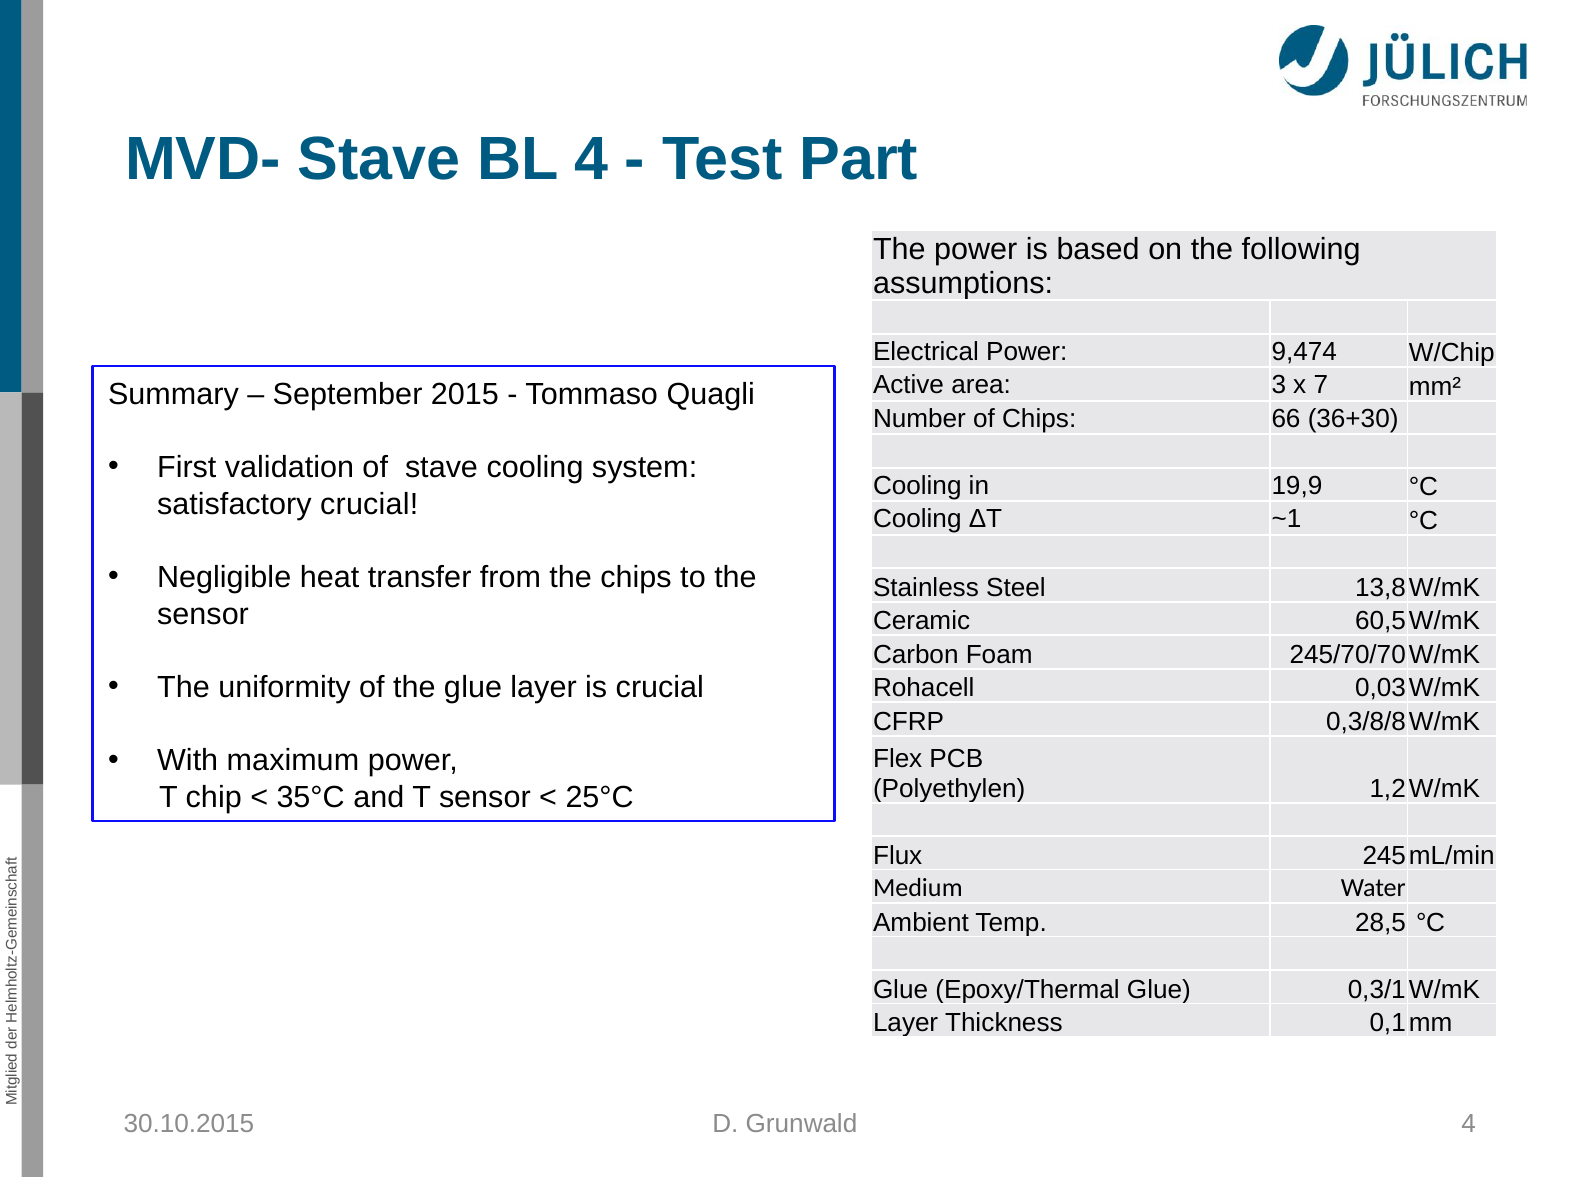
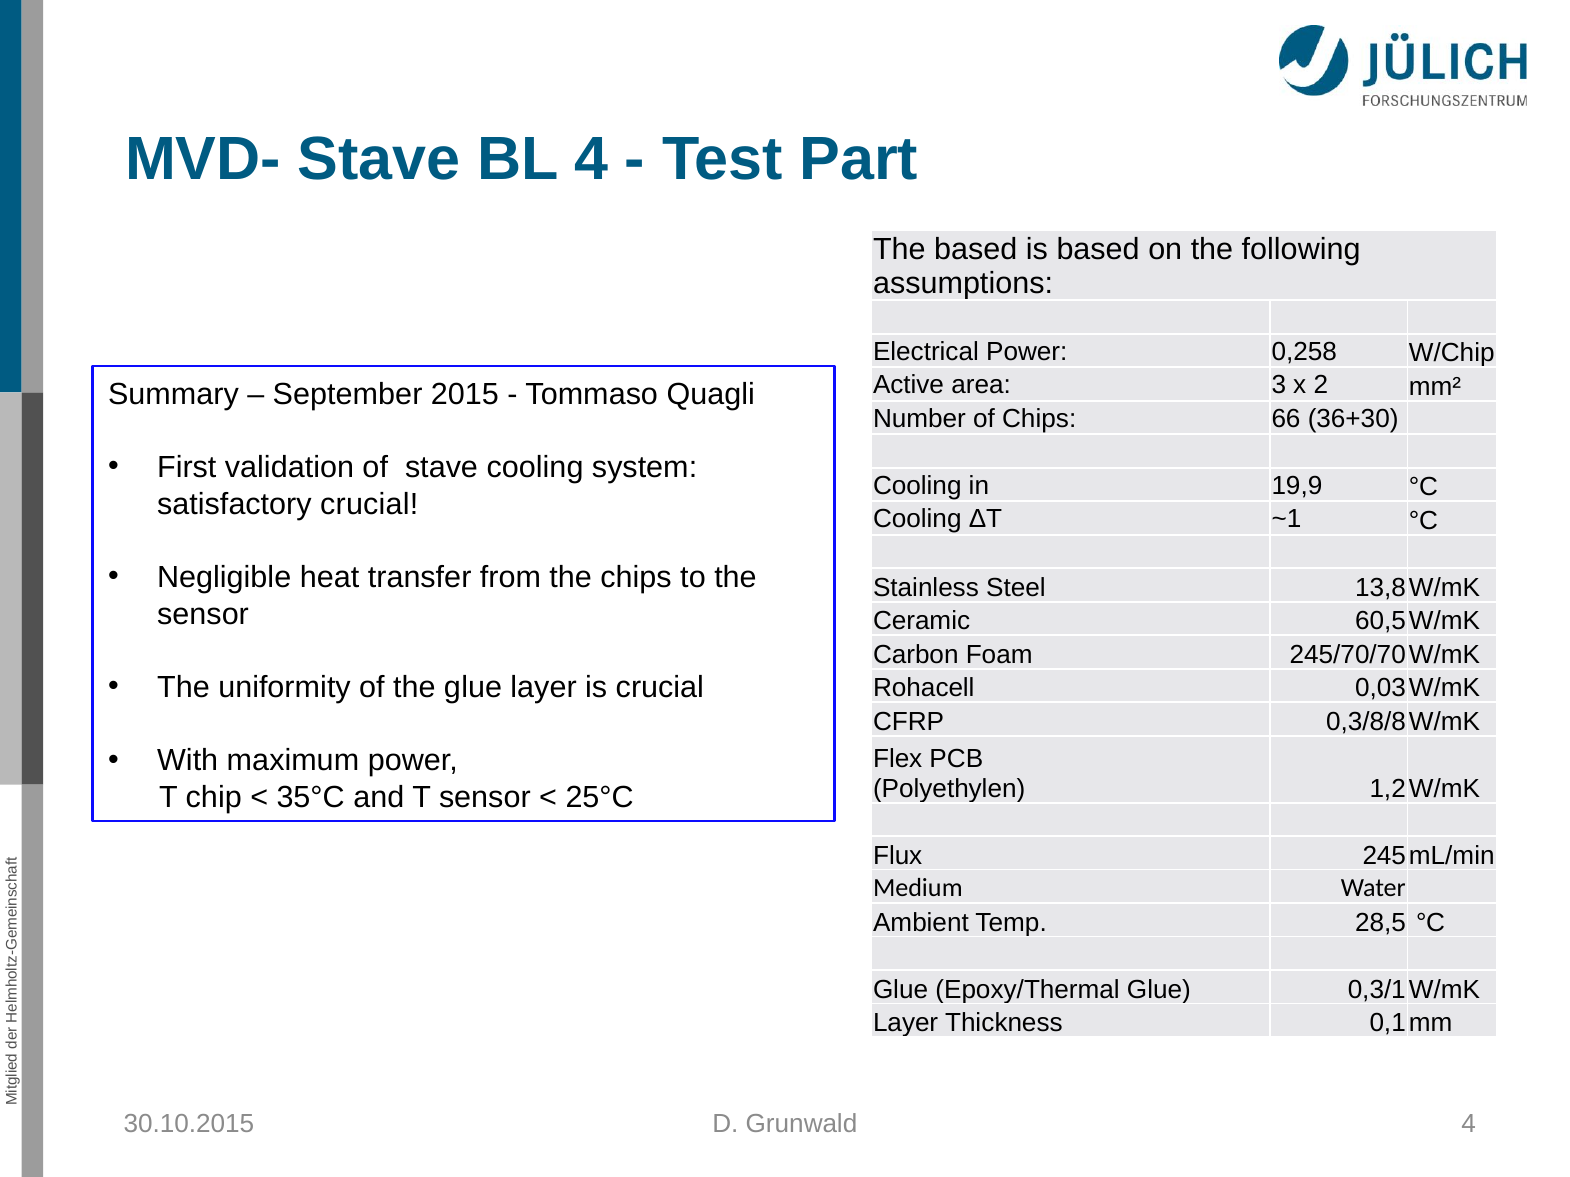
The power: power -> based (976, 249)
9,474: 9,474 -> 0,258 (1304, 352)
7: 7 -> 2 (1321, 385)
